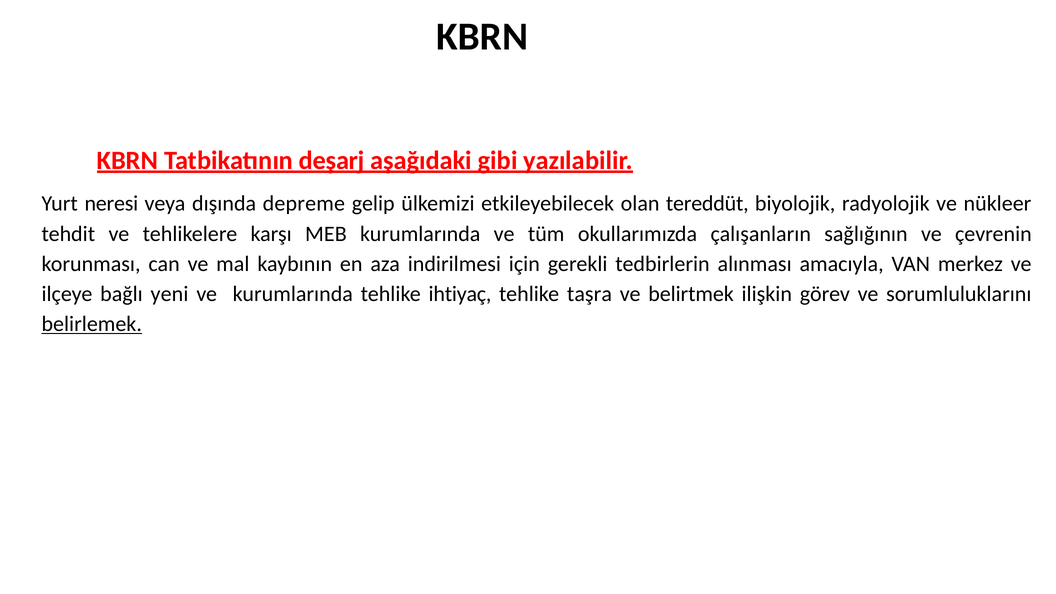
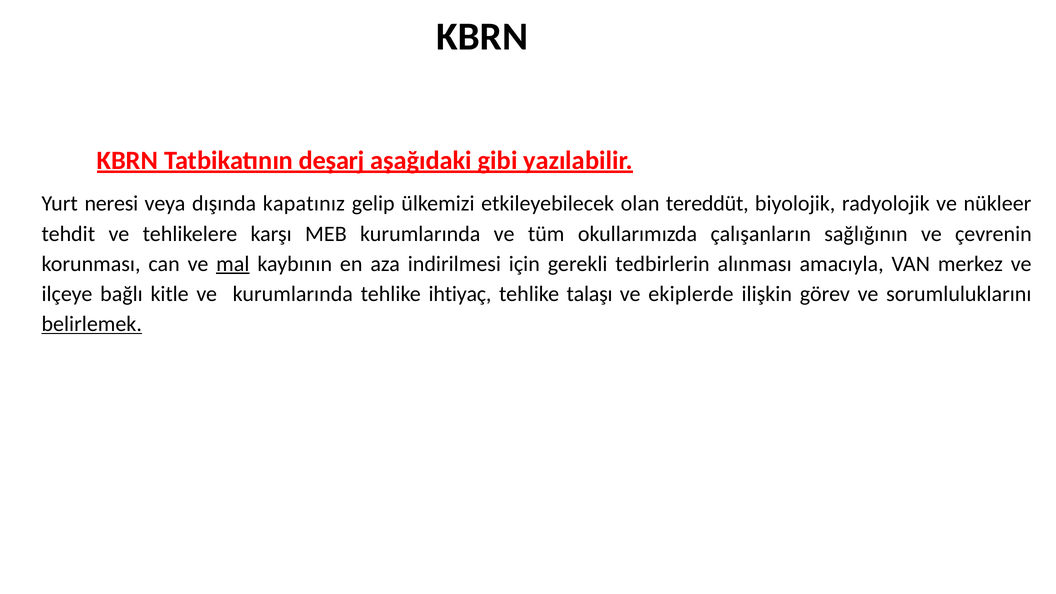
depreme: depreme -> kapatınız (304, 204)
mal underline: none -> present (233, 264)
yeni: yeni -> kitle (170, 294)
taşra: taşra -> talaşı (590, 294)
belirtmek: belirtmek -> ekiplerde (691, 294)
